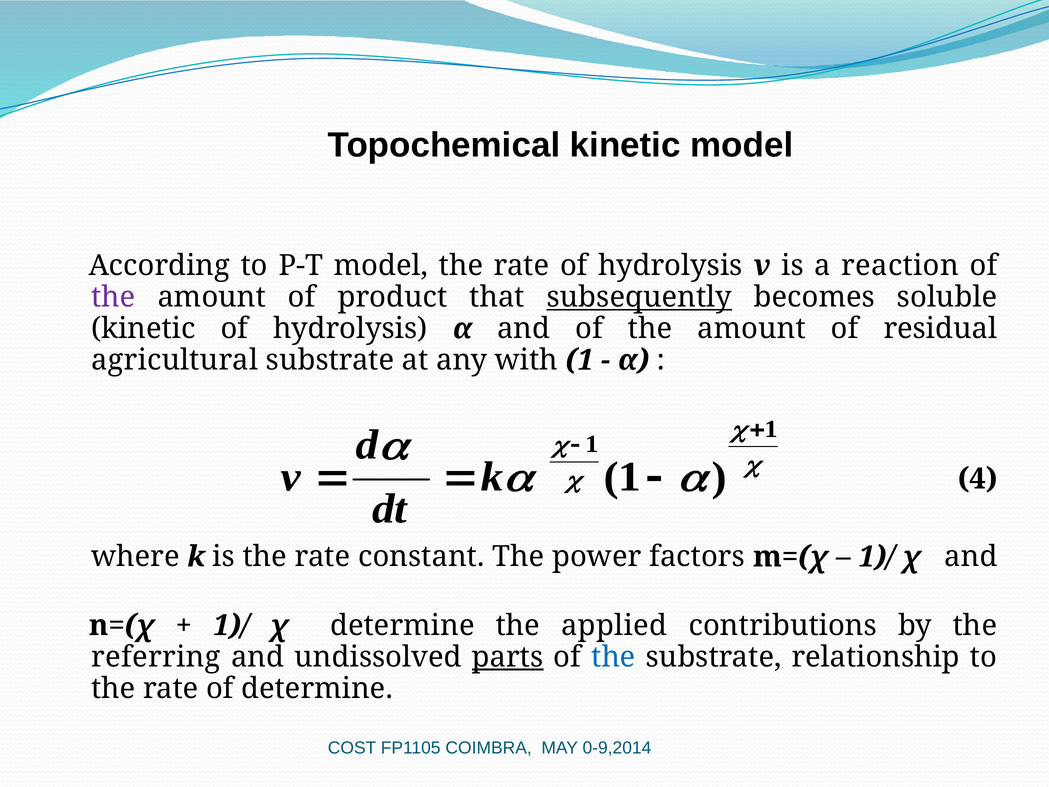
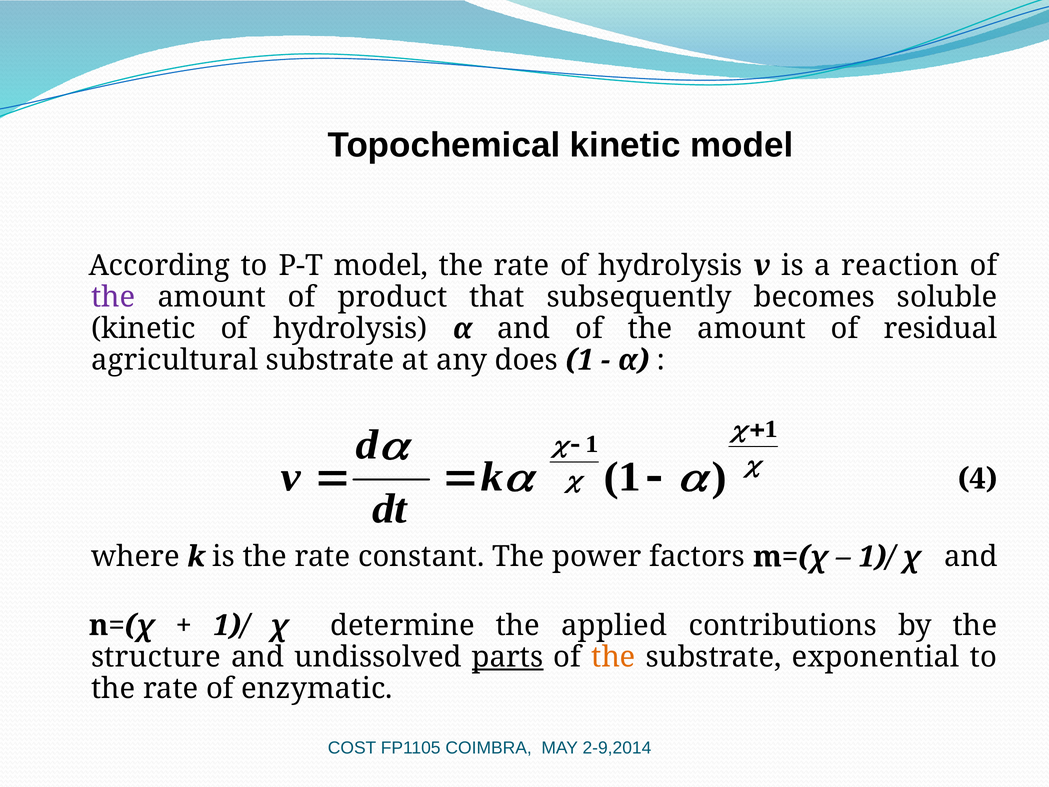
subsequently underline: present -> none (639, 297)
with: with -> does (526, 360)
referring: referring -> structure (156, 657)
the colour: blue -> orange (613, 657)
relationship: relationship -> exponential (876, 657)
of determine: determine -> enzymatic (317, 688)
0-9,2014: 0-9,2014 -> 2-9,2014 (617, 748)
